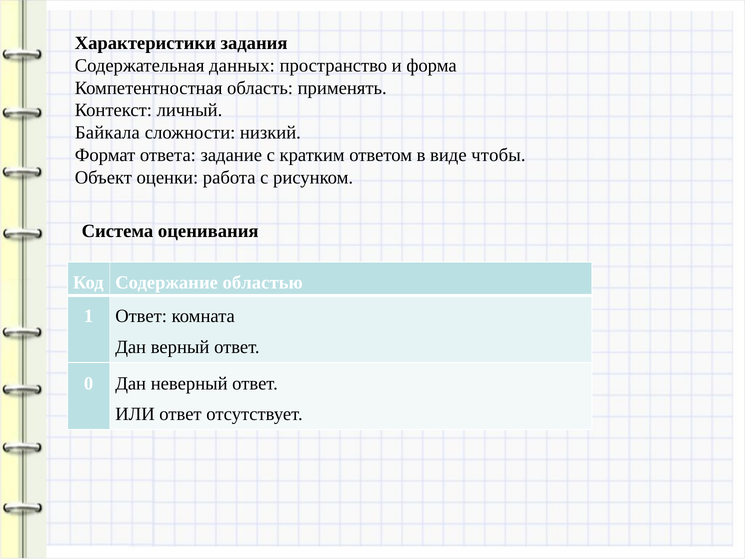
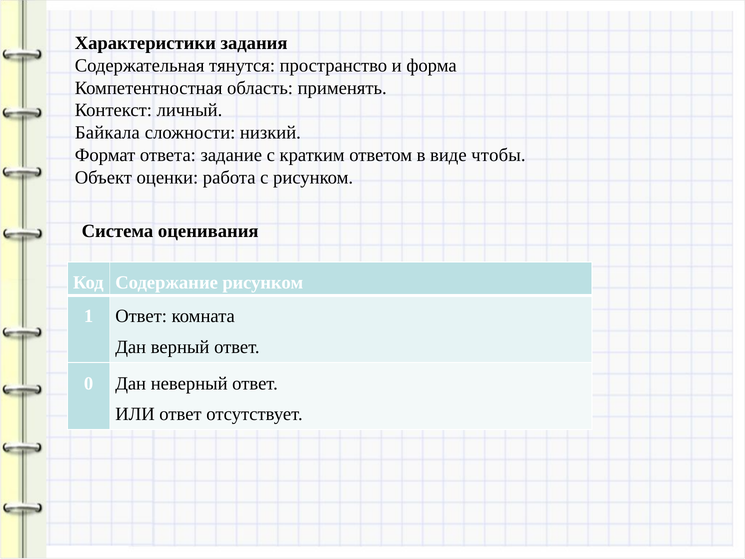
данных: данных -> тянутся (242, 66)
Содержание областью: областью -> рисунком (263, 283)
